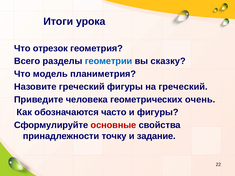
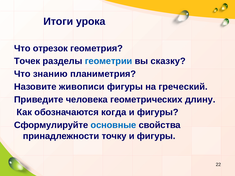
Всего: Всего -> Точек (27, 61)
модель: модель -> знанию (50, 74)
Назовите греческий: греческий -> живописи (82, 87)
очень: очень -> длину (200, 100)
часто: часто -> когда (114, 112)
основные colour: red -> blue (113, 125)
задание: задание -> фигуры (156, 136)
